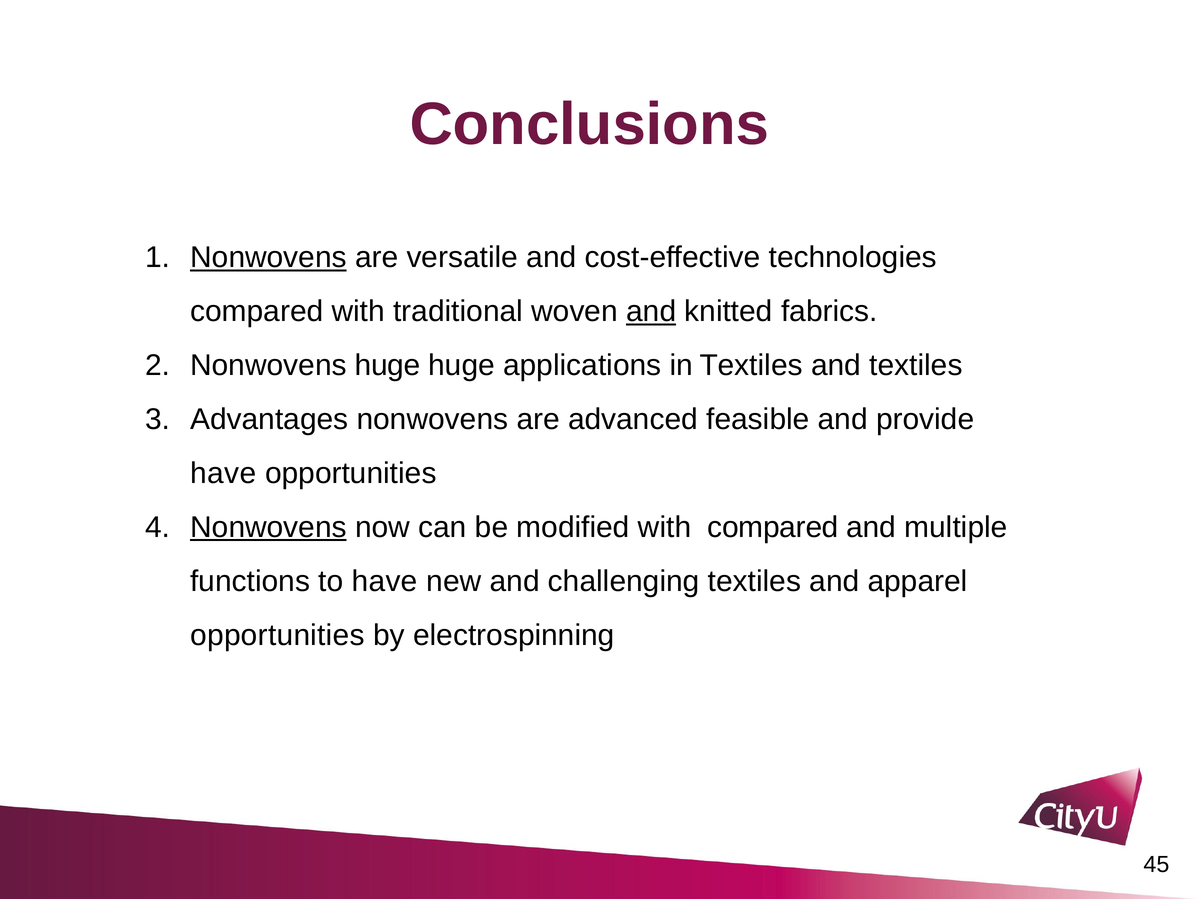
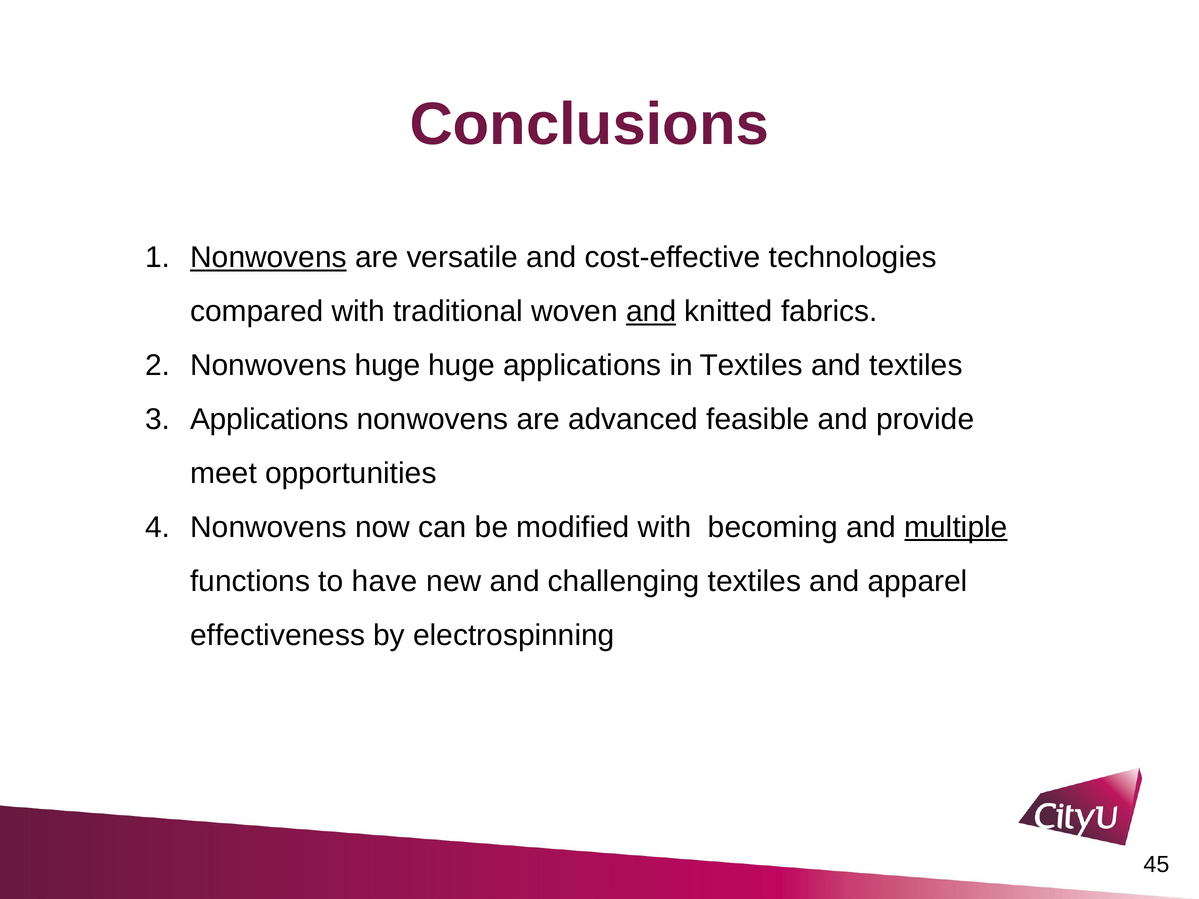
Advantages: Advantages -> Applications (269, 419)
have: have -> meet (224, 473)
Nonwovens underline: present -> none (268, 527)
with compared: compared -> becoming (773, 527)
multiple underline: none -> present (956, 527)
opportunities: opportunities -> effectiveness (278, 635)
